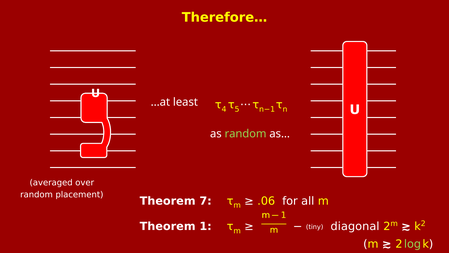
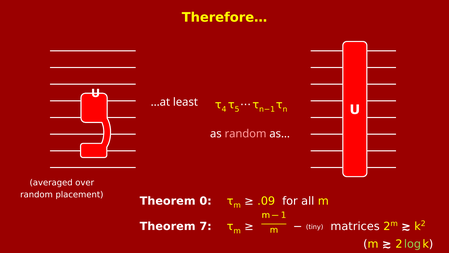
random colour: light green -> pink (246, 134)
7: 7 -> 0 (206, 201)
.06: .06 -> .09 (266, 201)
1: 1 -> 7 (206, 226)
diagonal: diagonal -> matrices (355, 226)
